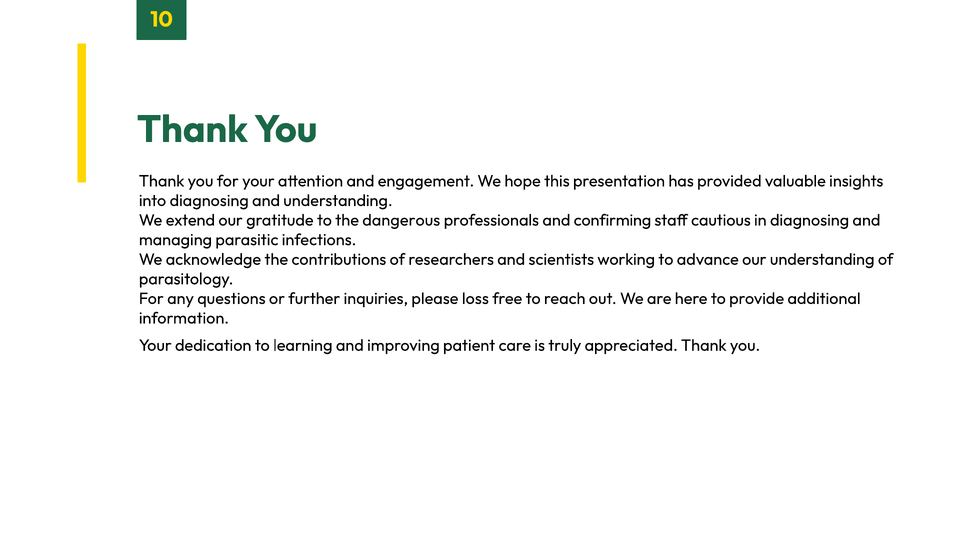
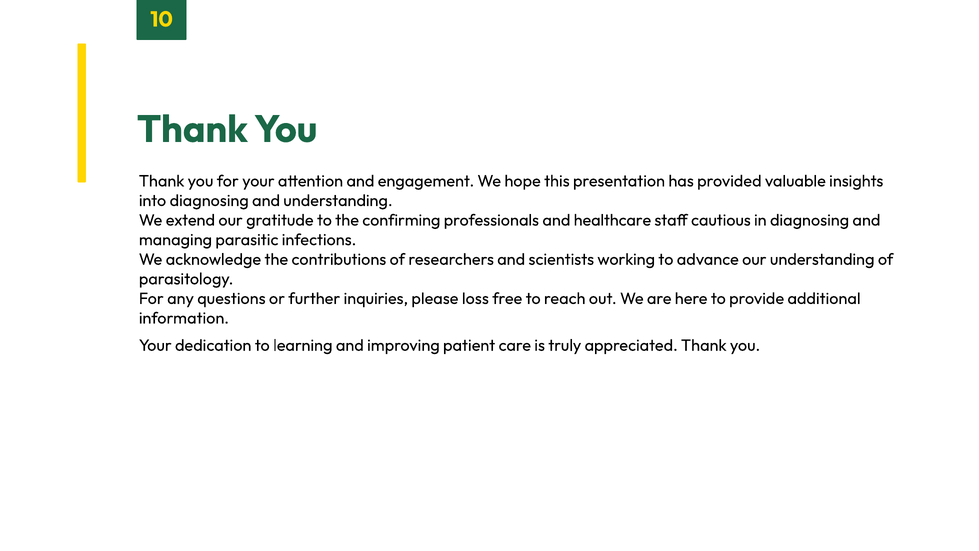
dangerous: dangerous -> confirming (401, 220)
confirming: confirming -> healthcare (612, 220)
